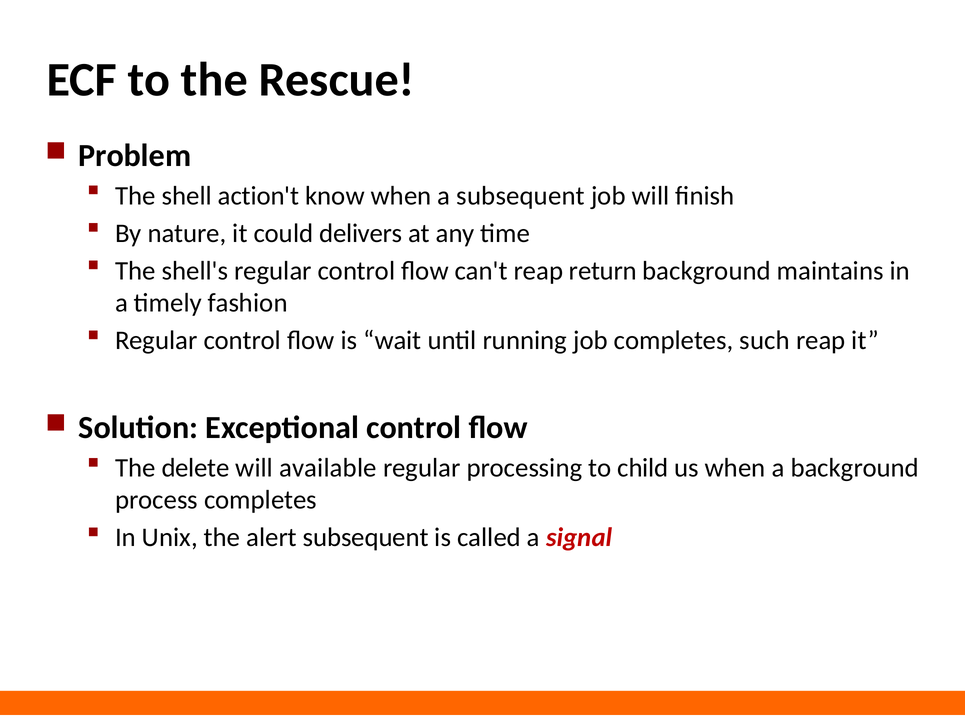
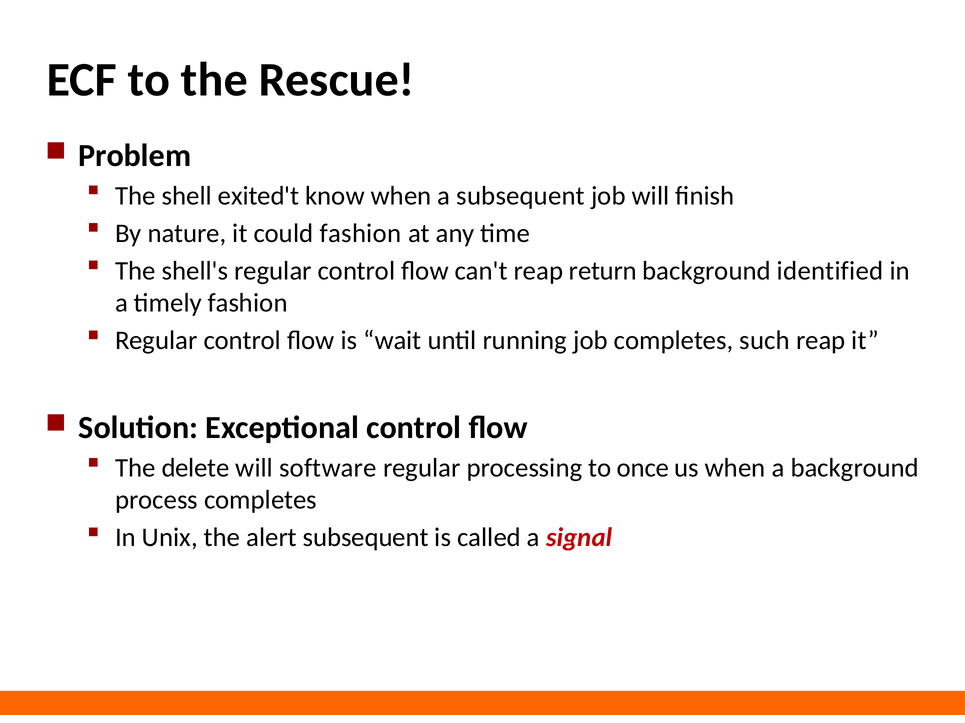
action't: action't -> exited't (259, 196)
could delivers: delivers -> fashion (361, 233)
maintains: maintains -> identified (830, 271)
available: available -> software (328, 468)
child: child -> once (643, 468)
